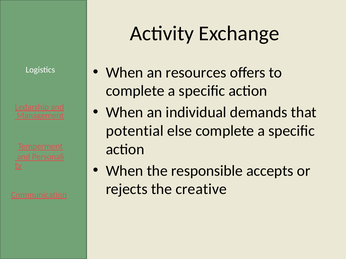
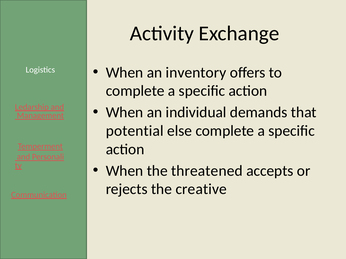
resources: resources -> inventory (196, 73)
responsible: responsible -> threatened (207, 171)
